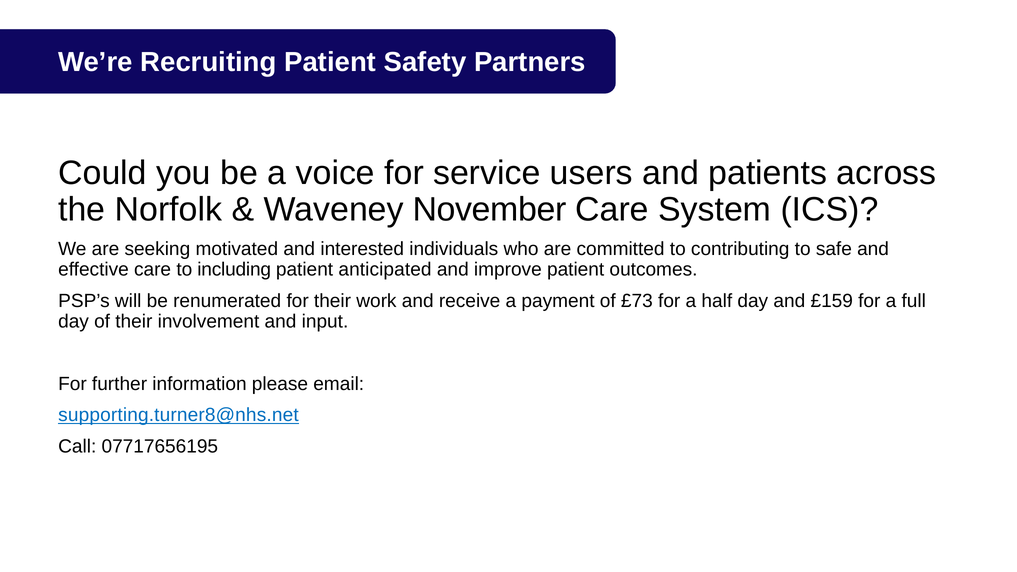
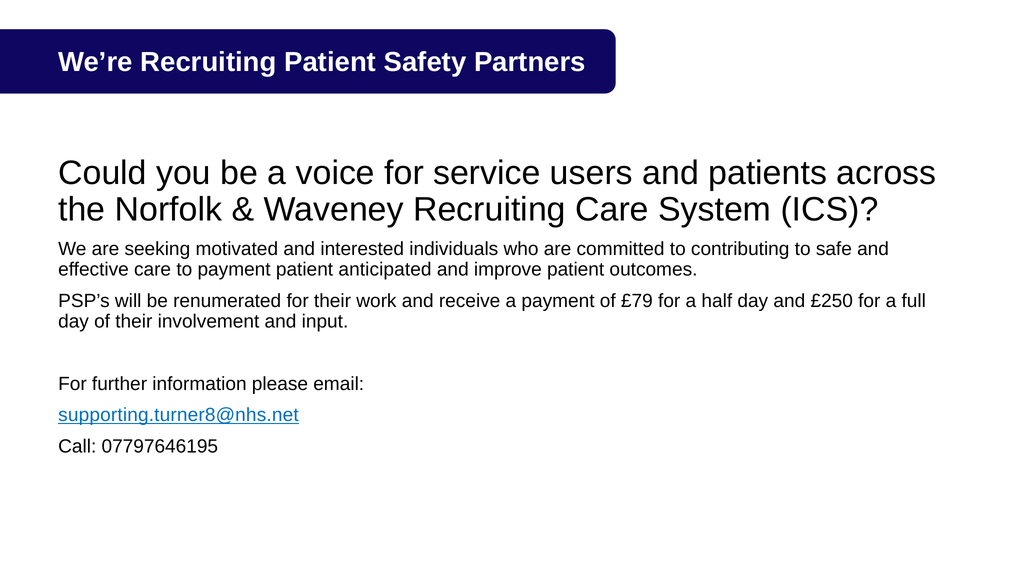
Waveney November: November -> Recruiting (489, 210)
to including: including -> payment (234, 270)
£73: £73 -> £79 (637, 301)
£159: £159 -> £250 (832, 301)
07717656195: 07717656195 -> 07797646195 (160, 446)
